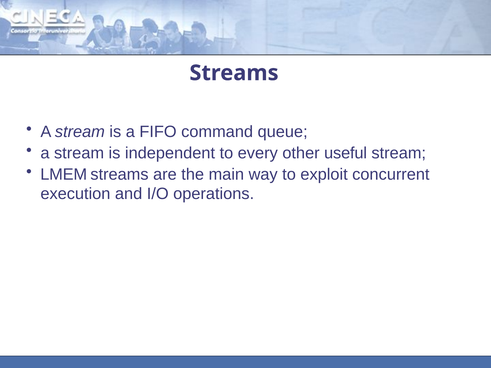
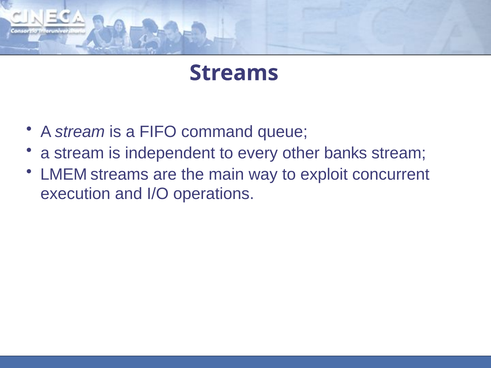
useful: useful -> banks (346, 153)
